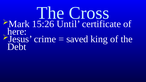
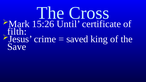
here: here -> filth (17, 32)
Debt: Debt -> Save (17, 47)
